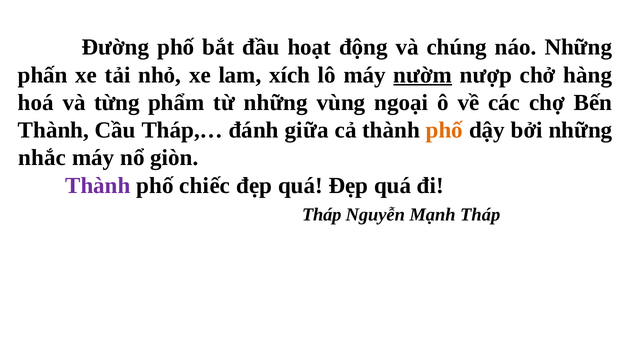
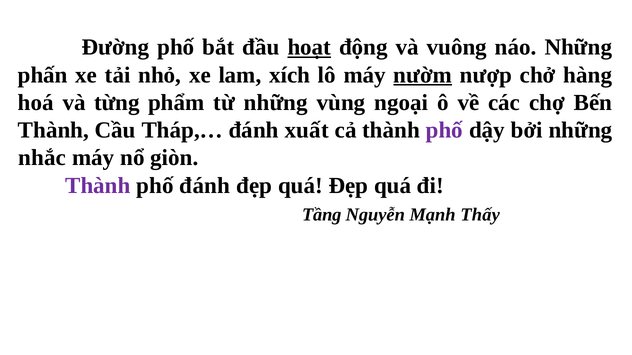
hoạt underline: none -> present (309, 47)
chúng: chúng -> vuông (457, 47)
giữa: giữa -> xuất (307, 130)
phố colour: orange -> purple (444, 130)
phố chiếc: chiếc -> đánh (205, 186)
Tháp: Tháp -> Tầng (322, 215)
Mạnh Tháp: Tháp -> Thấy (480, 215)
